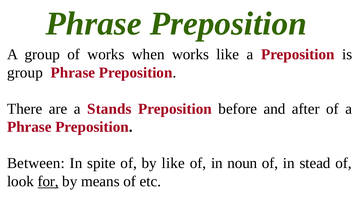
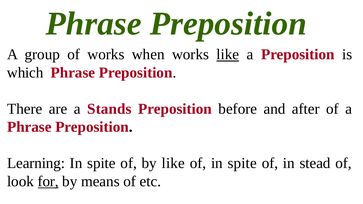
like underline: none -> present (228, 55)
group: group -> which (25, 73)
Between: Between -> Learning (36, 163)
of in noun: noun -> spite (242, 163)
